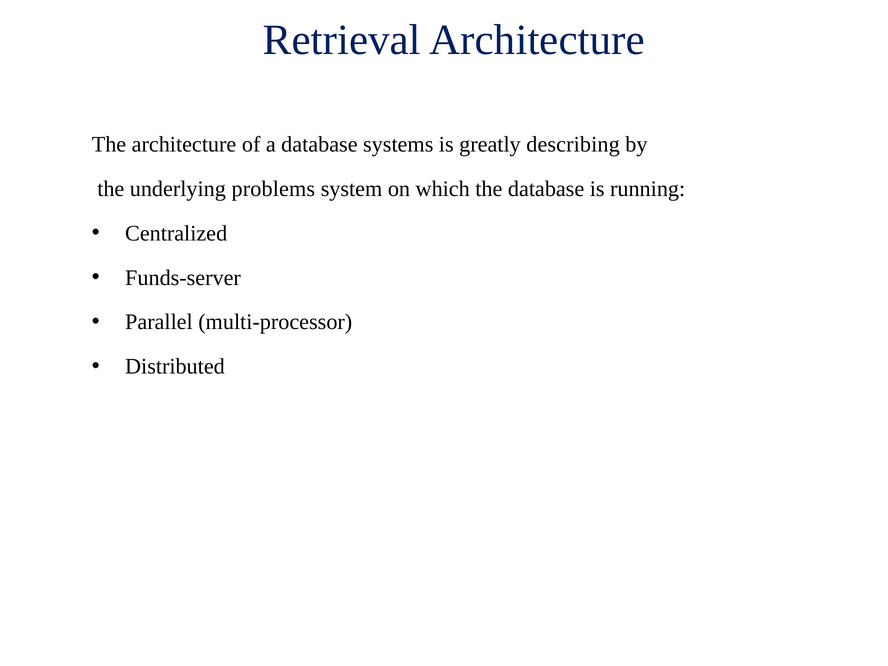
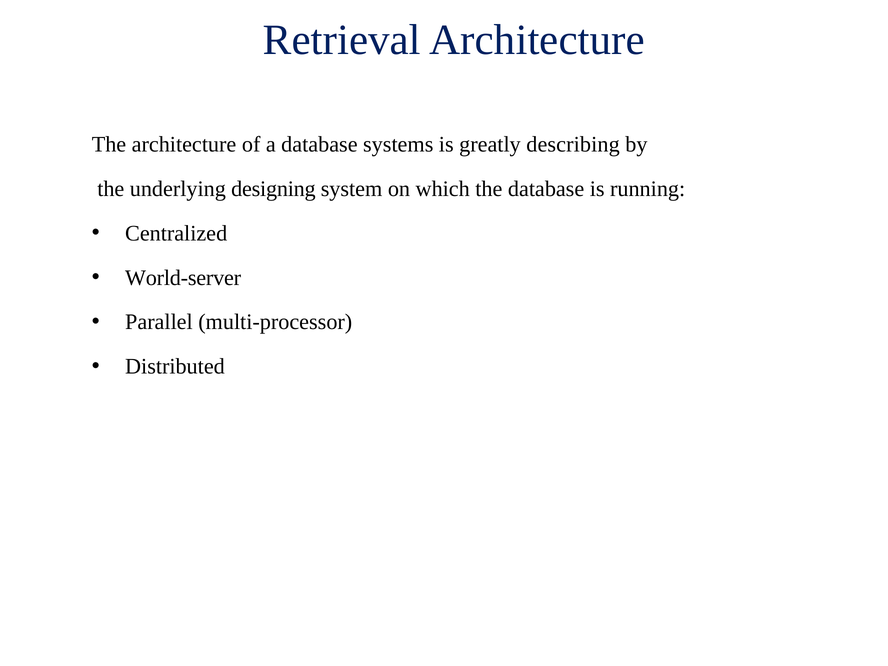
problems: problems -> designing (273, 189)
Funds-server: Funds-server -> World-server (183, 278)
